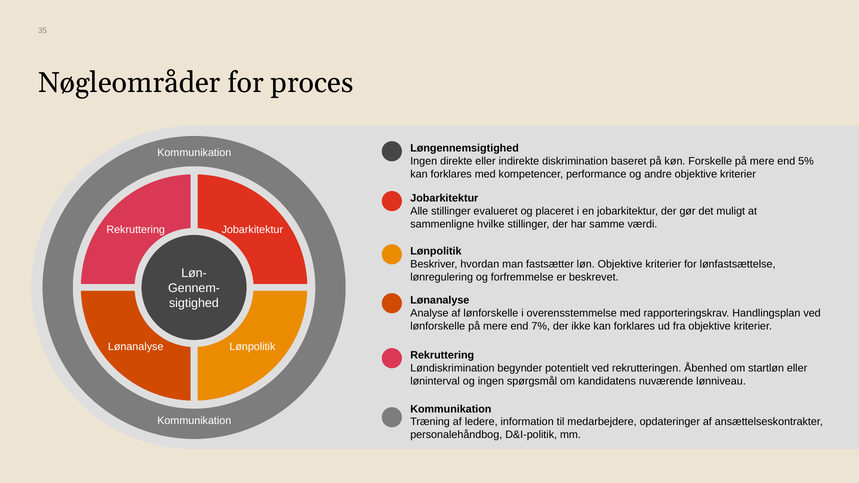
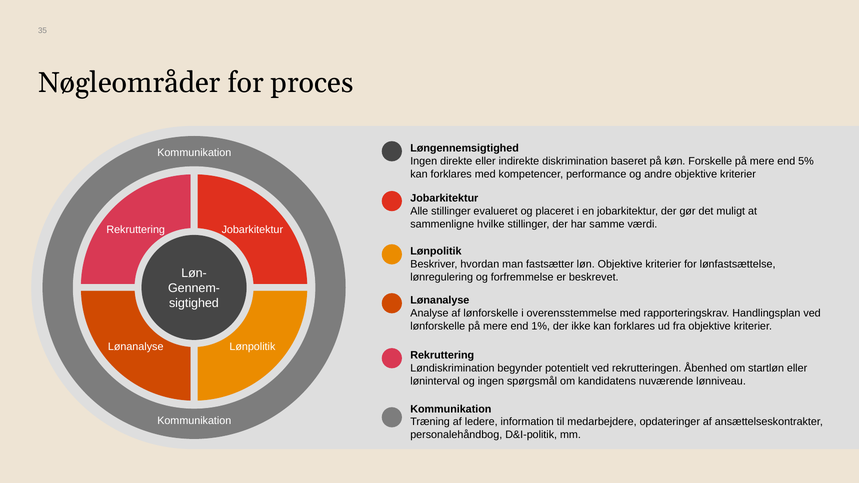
7%: 7% -> 1% (541, 326)
